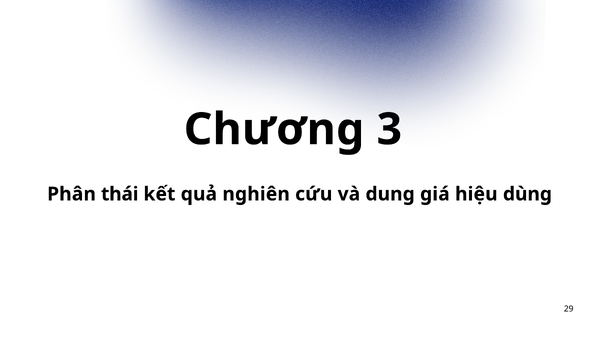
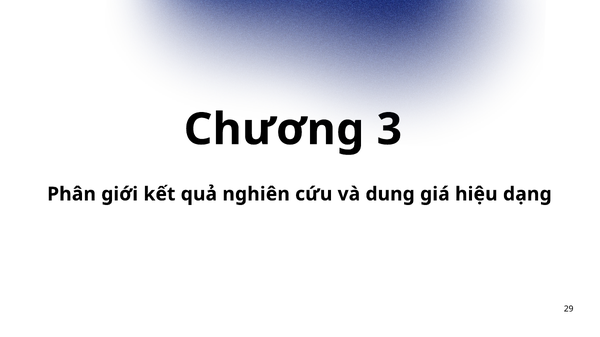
thái: thái -> giới (120, 194)
dùng: dùng -> dạng (527, 194)
